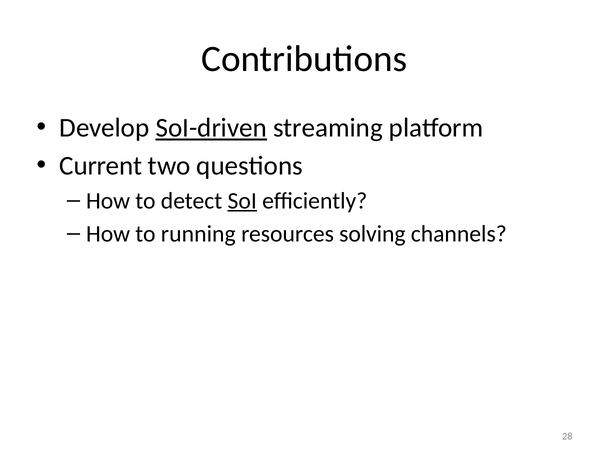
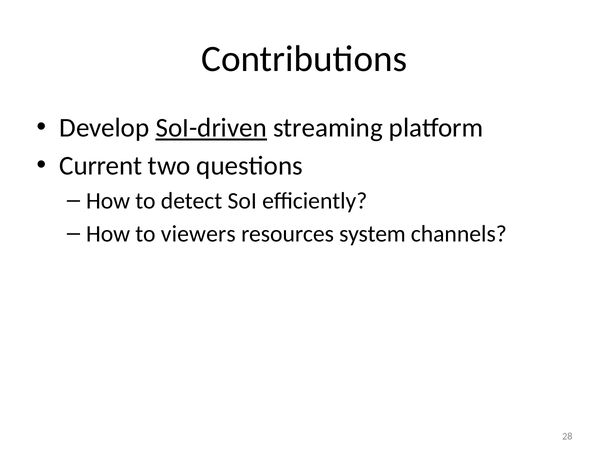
SoI underline: present -> none (242, 201)
running: running -> viewers (198, 234)
solving: solving -> system (372, 234)
